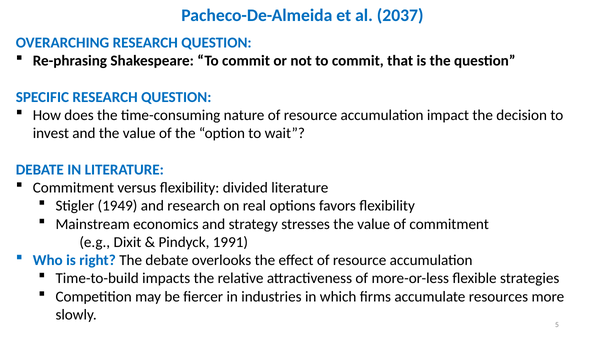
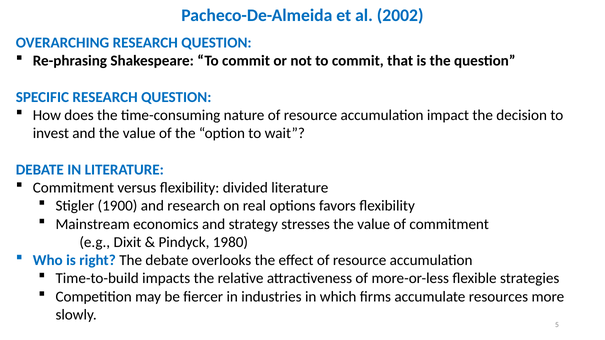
2037: 2037 -> 2002 (400, 15)
1949: 1949 -> 1900 (118, 206)
1991: 1991 -> 1980 (230, 242)
